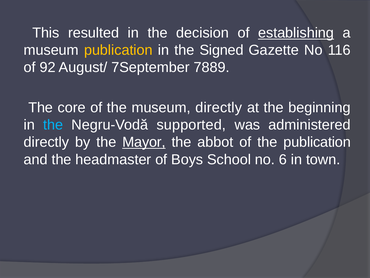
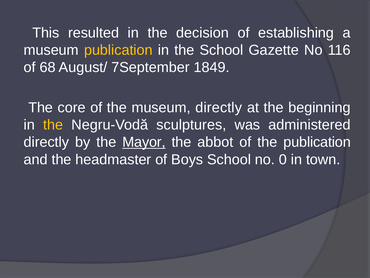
establishing underline: present -> none (296, 33)
the Signed: Signed -> School (222, 50)
92: 92 -> 68 (48, 67)
7889: 7889 -> 1849 (212, 67)
the colour: light blue -> yellow (53, 125)
supported: supported -> sculptures (191, 125)
6: 6 -> 0 (283, 159)
